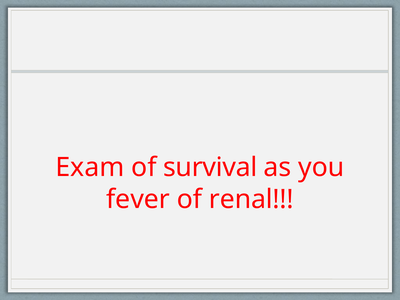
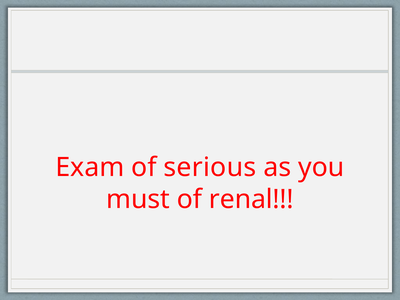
survival: survival -> serious (210, 167)
fever: fever -> must (138, 199)
